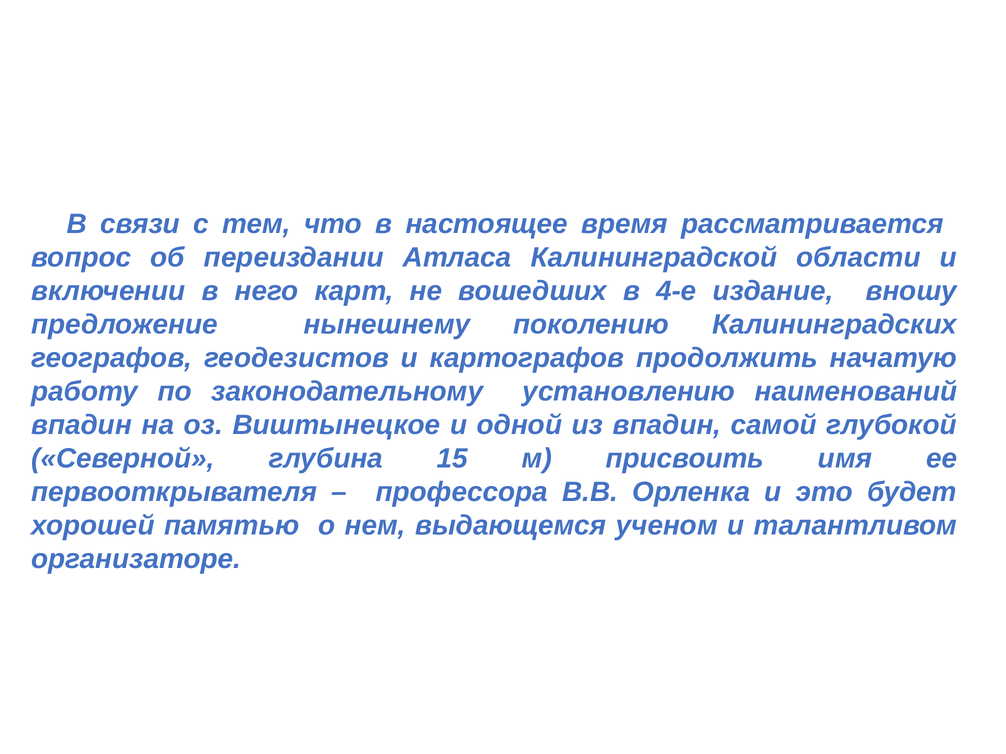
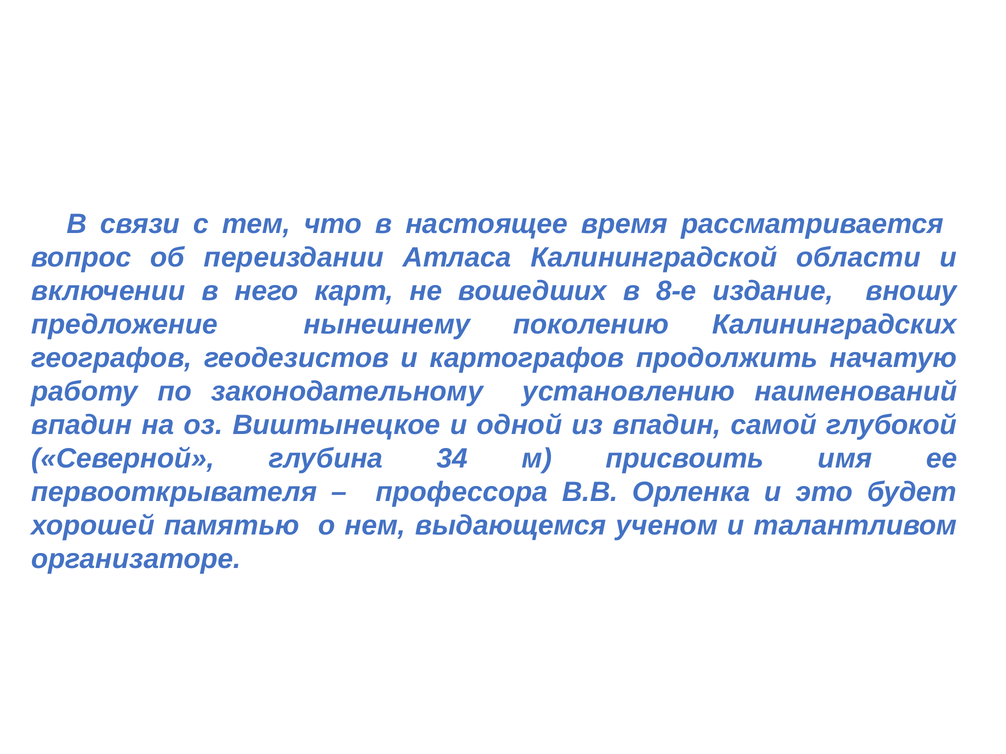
4-е: 4-е -> 8-е (676, 291)
15: 15 -> 34 (452, 459)
